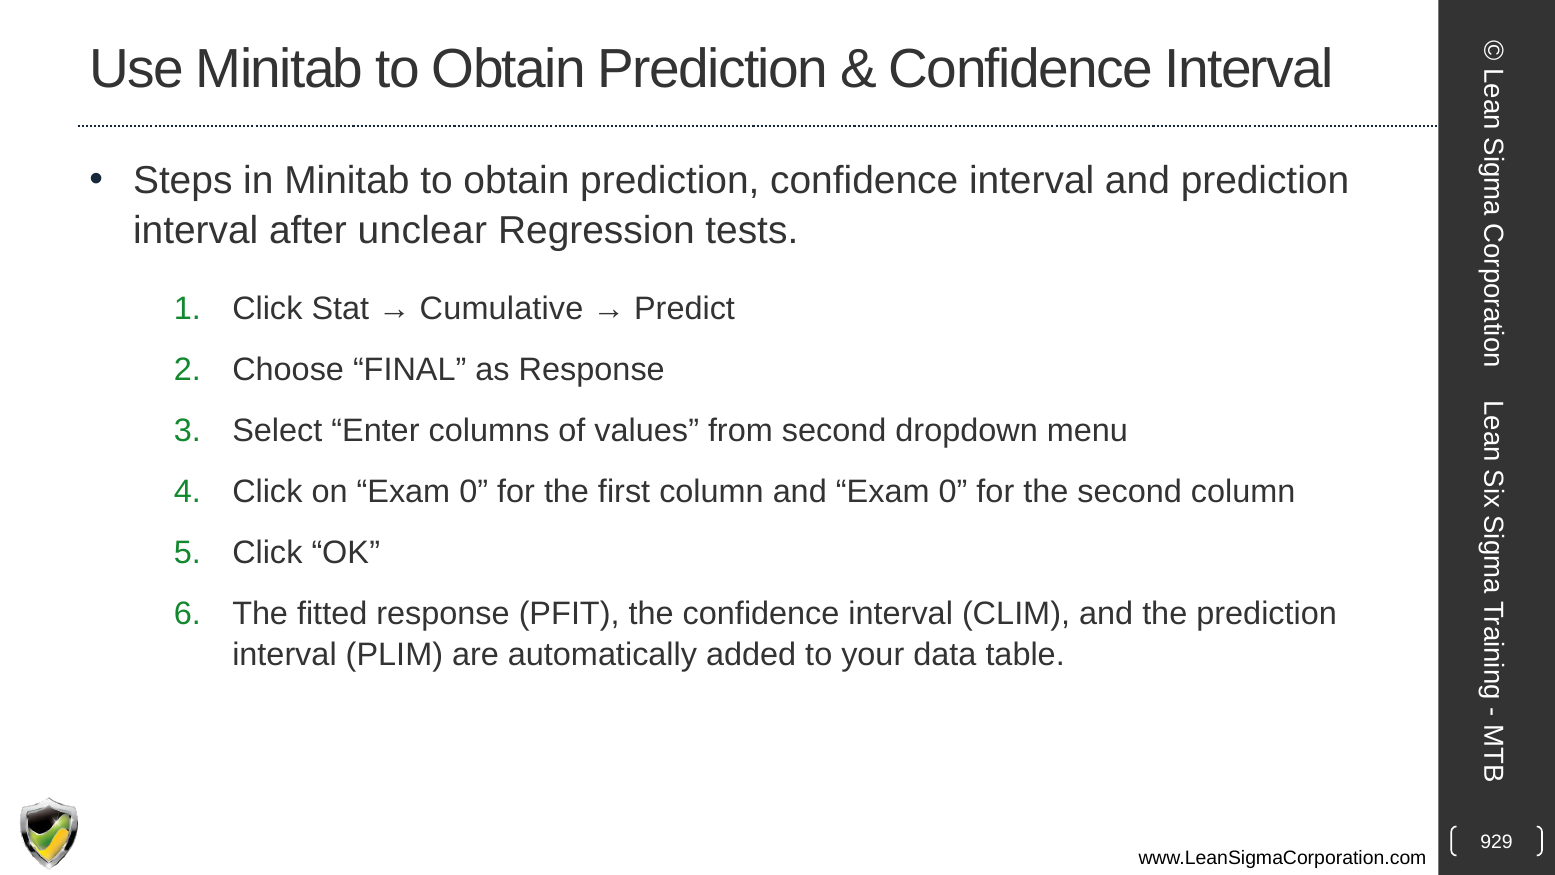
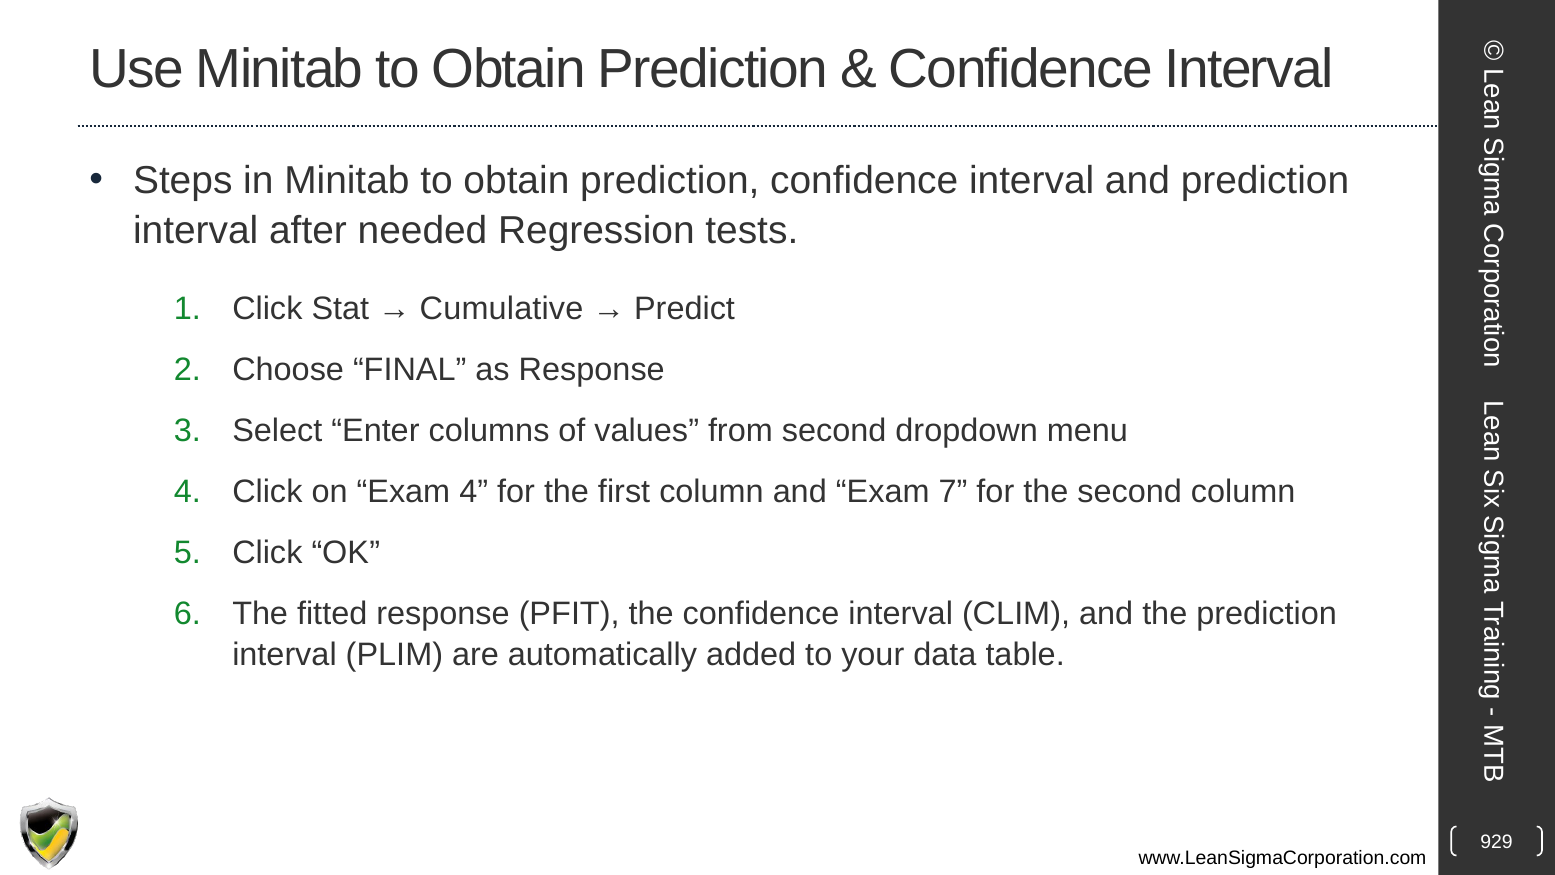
unclear: unclear -> needed (423, 231)
on Exam 0: 0 -> 4 (474, 491)
and Exam 0: 0 -> 7 (953, 491)
